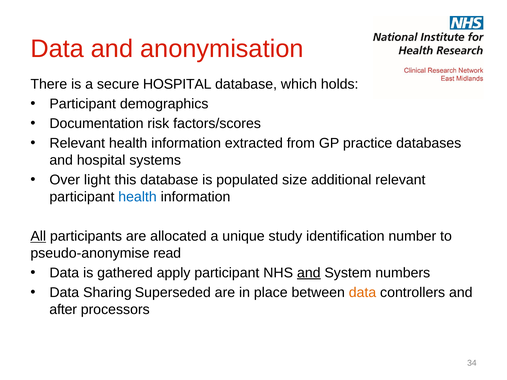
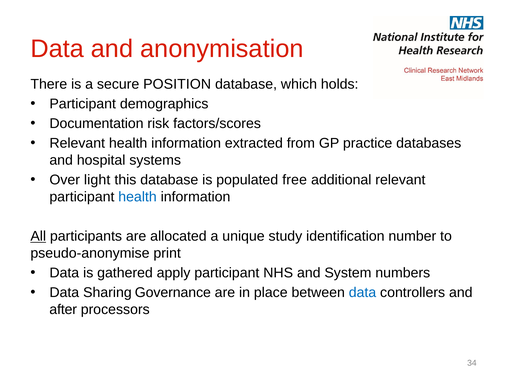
secure HOSPITAL: HOSPITAL -> POSITION (177, 84)
size: size -> free (295, 180)
read: read -> print (167, 253)
and underline: present -> none (309, 273)
Superseded: Superseded -> Governance (173, 293)
data colour: orange -> blue (362, 293)
